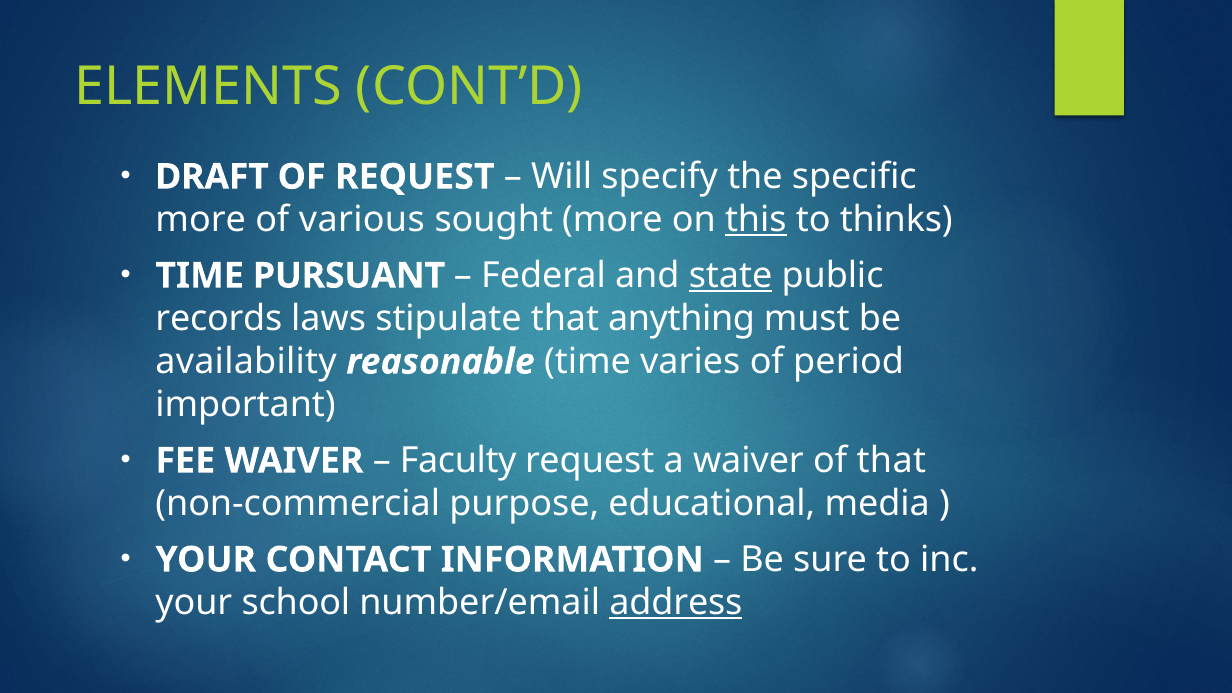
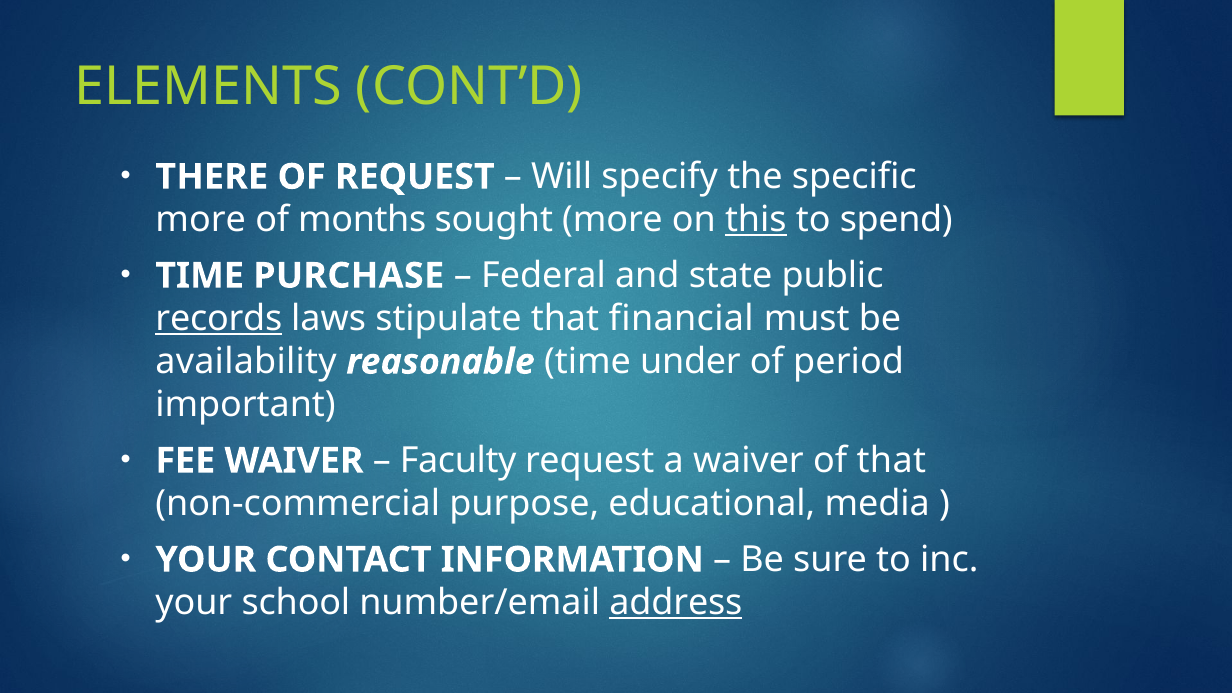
DRAFT: DRAFT -> THERE (212, 177)
various: various -> months (362, 220)
thinks: thinks -> spend (896, 220)
PURSUANT: PURSUANT -> PURCHASE (349, 276)
state underline: present -> none (731, 276)
records underline: none -> present (219, 319)
anything: anything -> financial (681, 319)
varies: varies -> under (690, 362)
